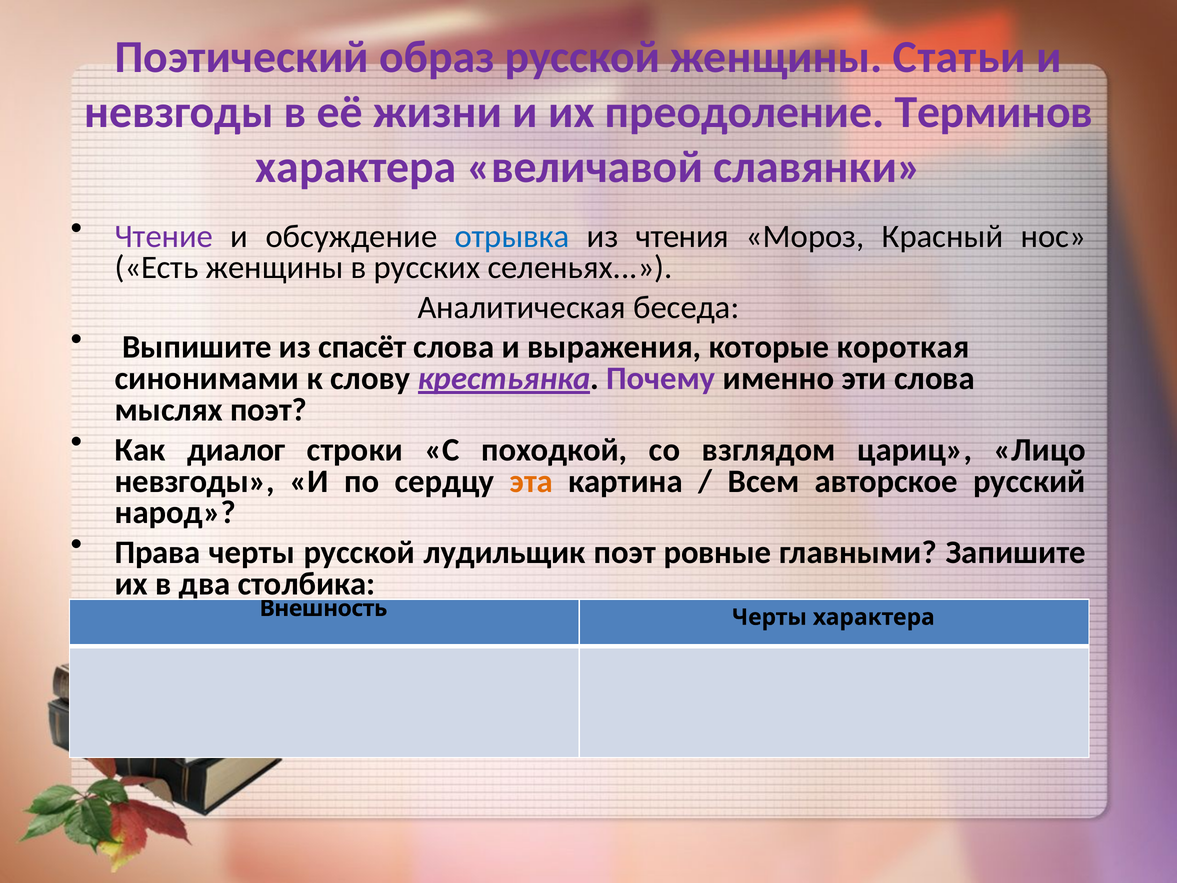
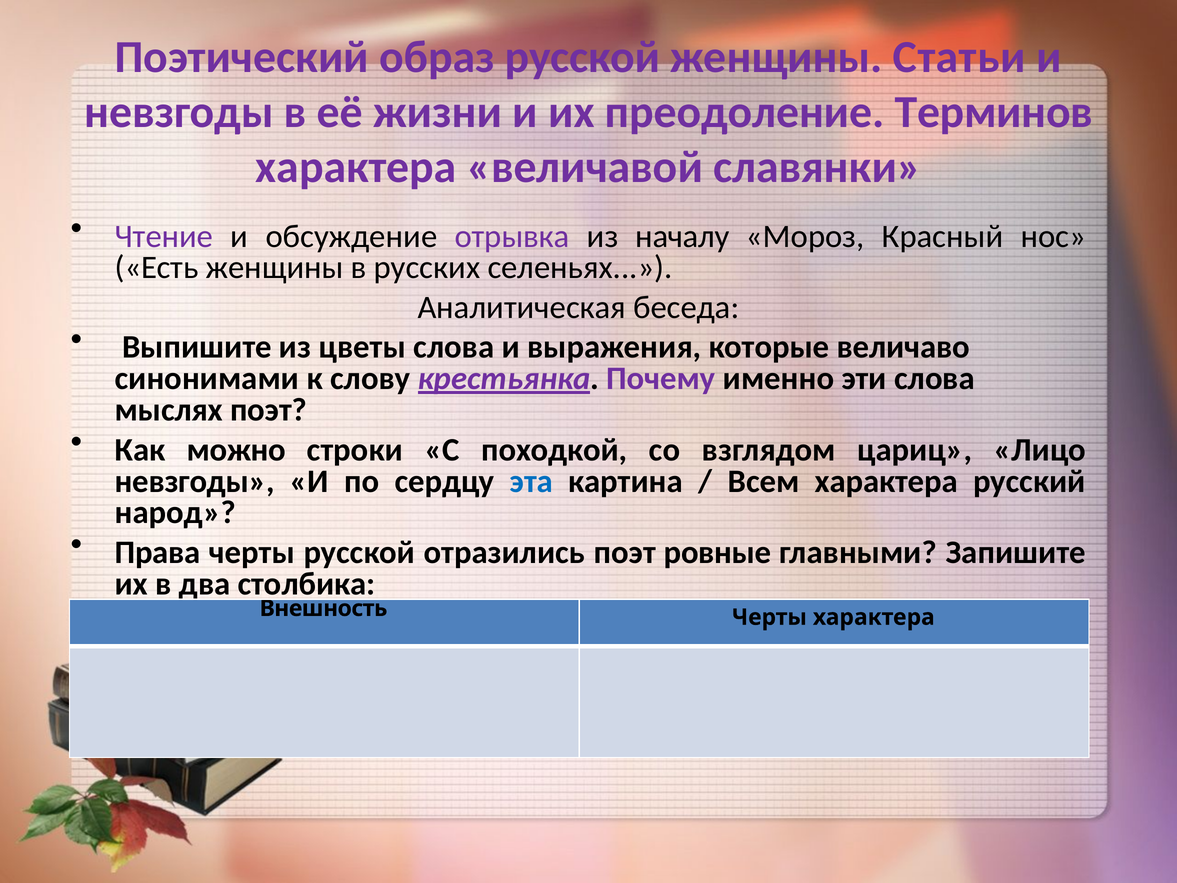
отрывка colour: blue -> purple (512, 236)
чтения: чтения -> началу (682, 236)
спасёт: спасёт -> цветы (362, 347)
короткая: короткая -> величаво (903, 347)
диалог: диалог -> можно (236, 450)
эта colour: orange -> blue (531, 481)
Всем авторское: авторское -> характера (886, 481)
лудильщик: лудильщик -> отразились (504, 552)
